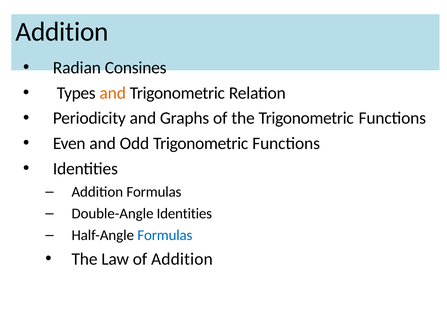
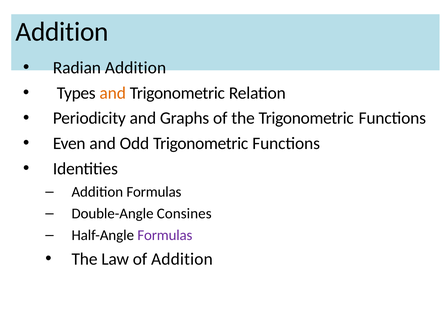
Radian Consines: Consines -> Addition (135, 68)
Double-Angle Identities: Identities -> Consines (184, 213)
Formulas colour: blue -> purple (165, 235)
